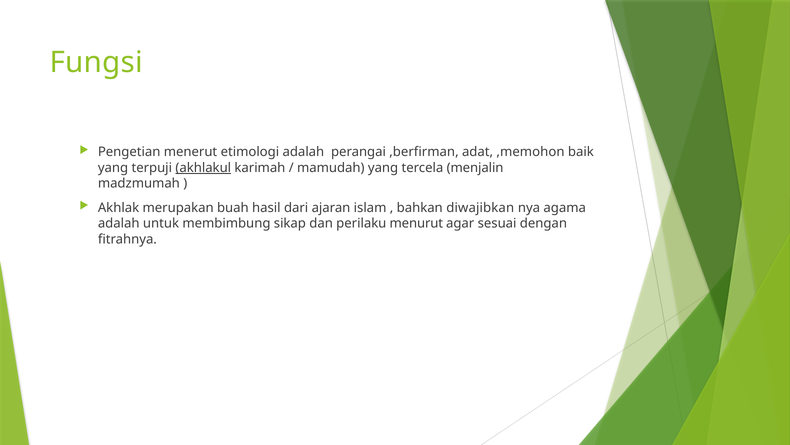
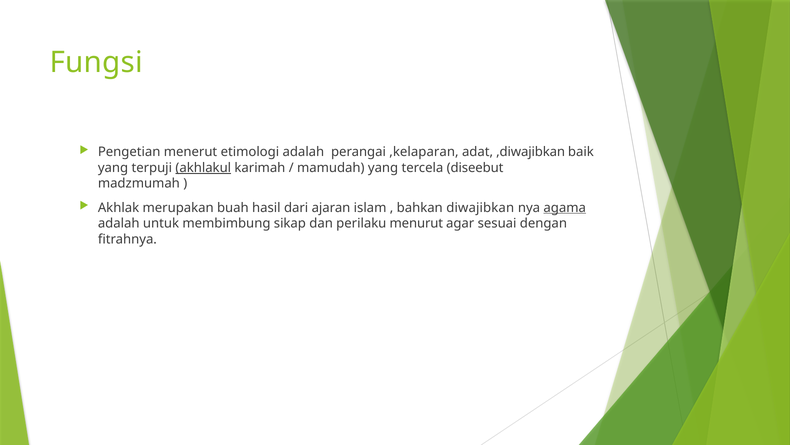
,berfirman: ,berfirman -> ,kelaparan (424, 152)
,memohon: ,memohon -> ,diwajibkan (531, 152)
menjalin: menjalin -> diseebut (475, 168)
agama underline: none -> present (565, 207)
